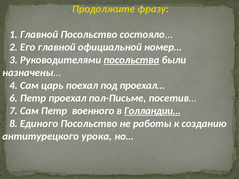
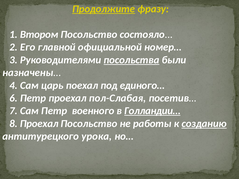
Продолжите underline: none -> present (104, 9)
1 Главной: Главной -> Втором (39, 34)
проехал…: проехал… -> единого… (142, 85)
пол-Письме: пол-Письме -> пол-Слабая (117, 98)
8 Единого: Единого -> Проехал (39, 124)
созданию underline: none -> present (204, 124)
